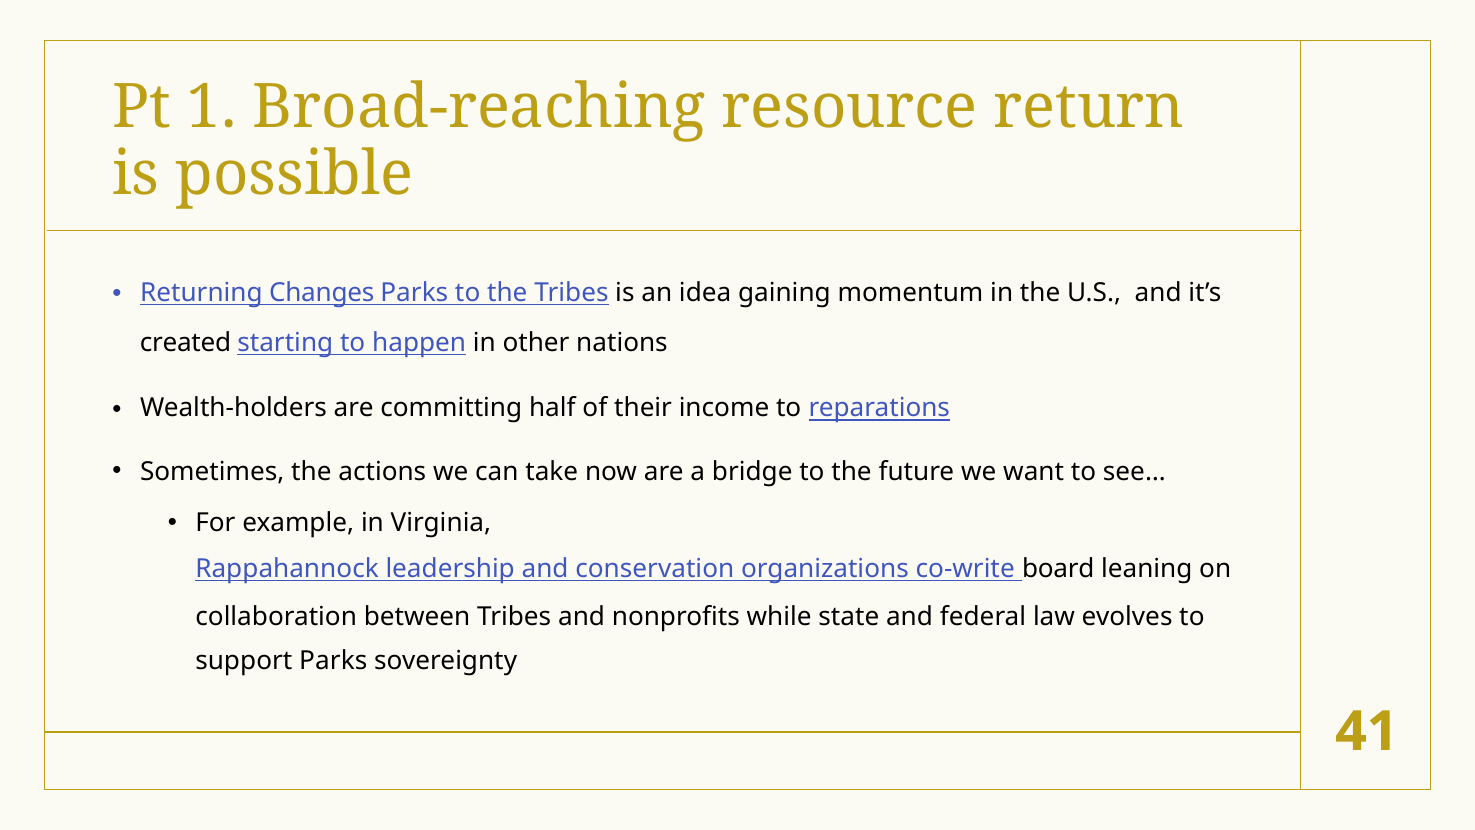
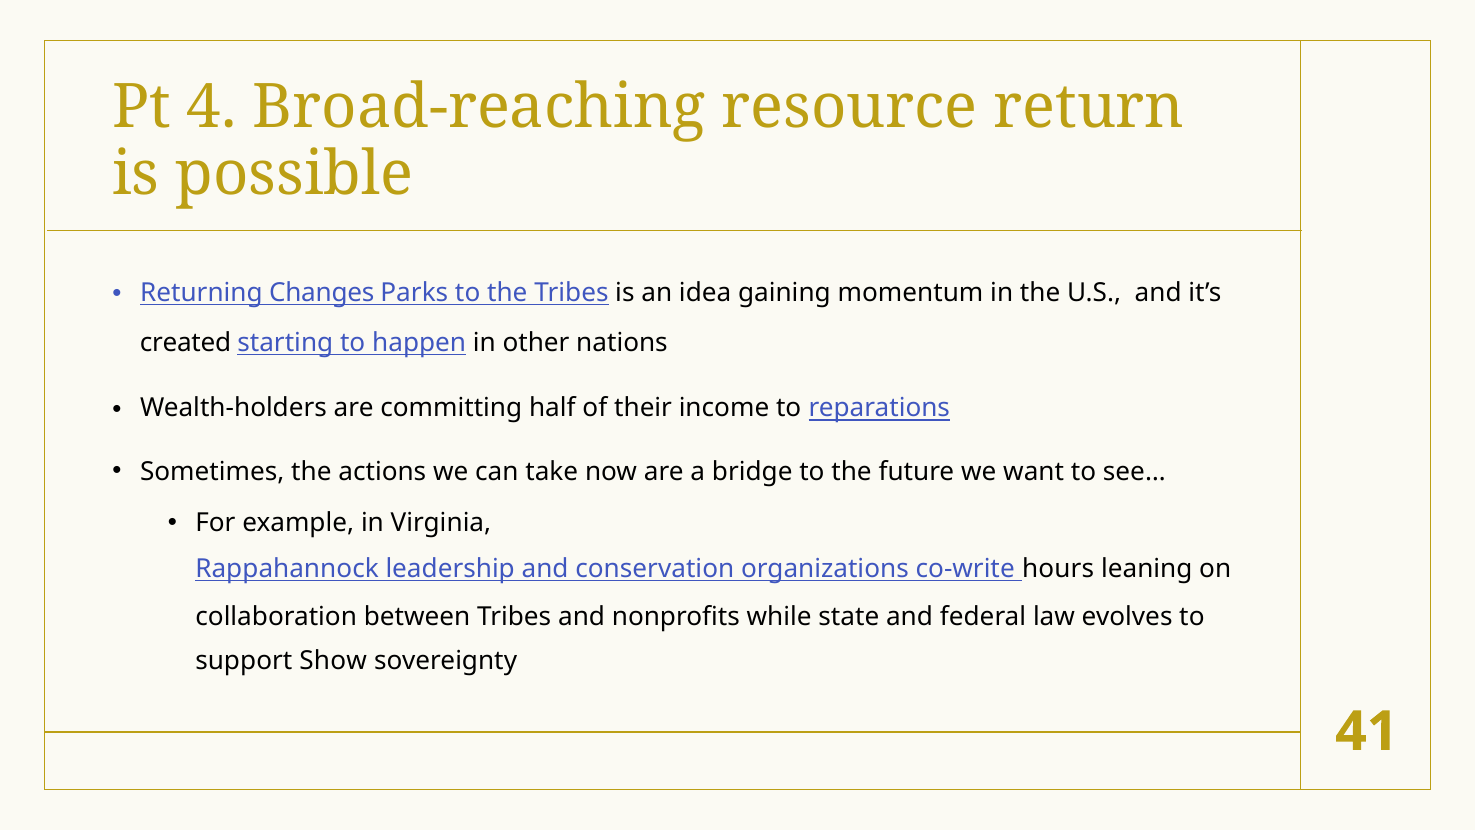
1: 1 -> 4 (212, 108)
board: board -> hours (1058, 569)
support Parks: Parks -> Show (333, 661)
